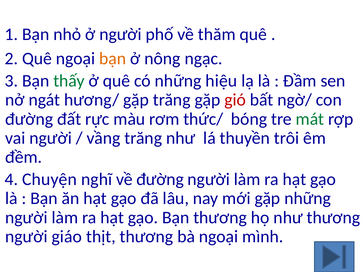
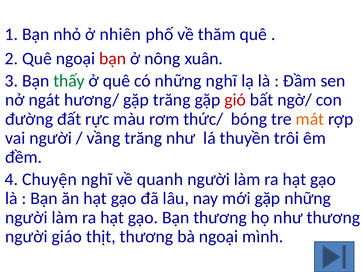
ở người: người -> nhiên (120, 34)
bạn colour: orange -> red (113, 59)
ngạc: ngạc -> xuân (204, 59)
những hiệu: hiệu -> nghĩ (221, 81)
mát colour: green -> orange (310, 119)
về đường: đường -> quanh (160, 180)
